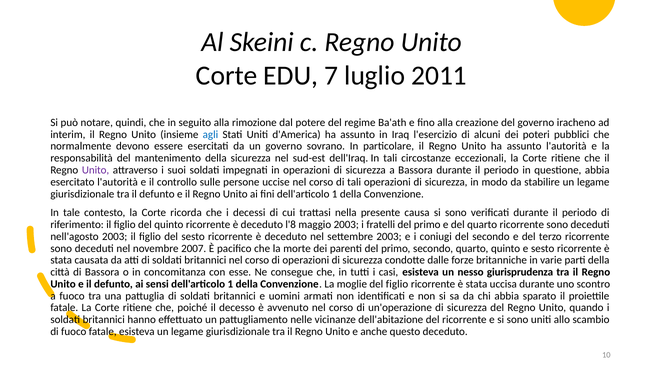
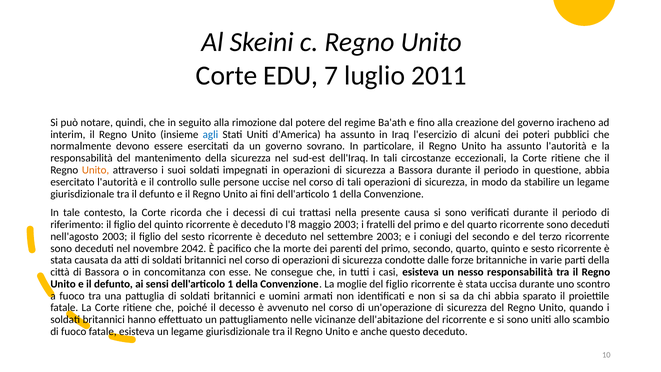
Unito colour: purple -> orange (96, 170)
2007: 2007 -> 2042 (194, 248)
nesso giurisprudenza: giurisprudenza -> responsabilità (520, 272)
